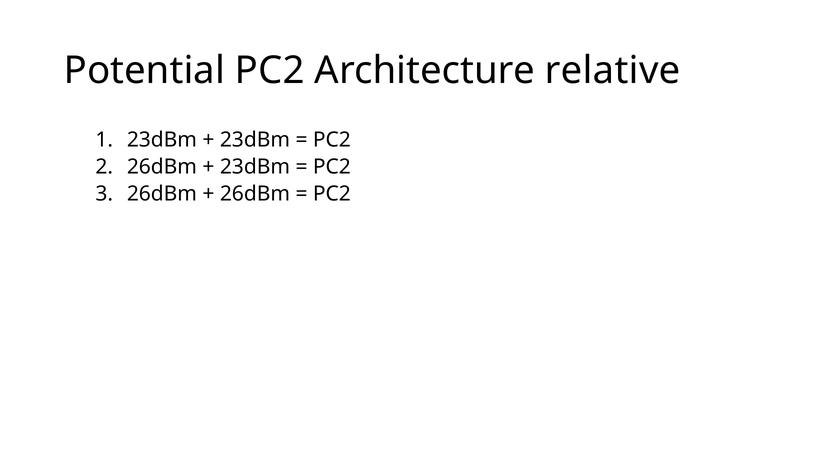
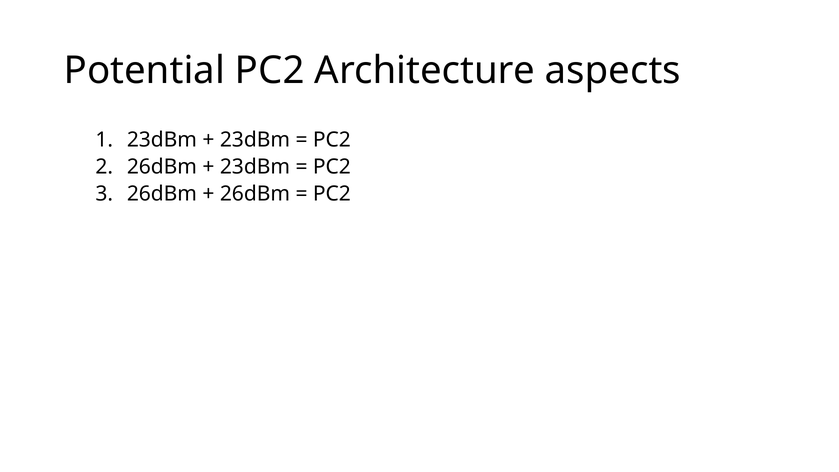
relative: relative -> aspects (613, 70)
